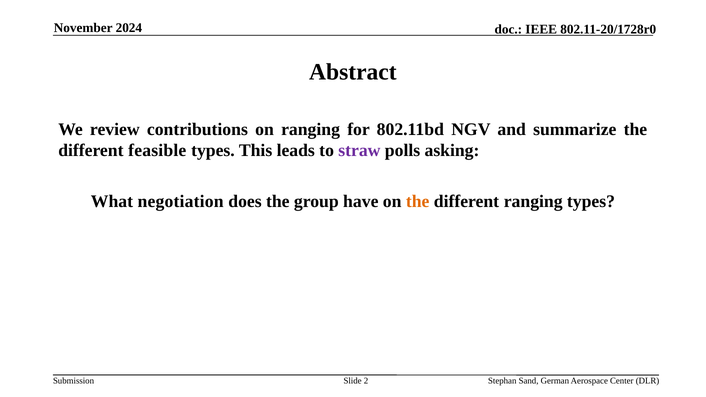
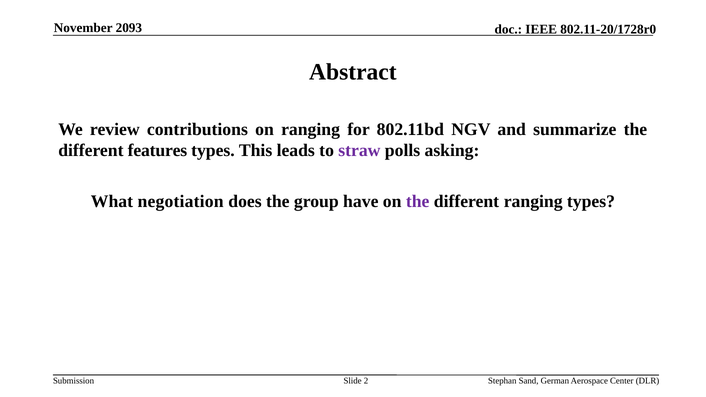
2024: 2024 -> 2093 (129, 28)
feasible: feasible -> features (157, 150)
the colour: orange -> purple (418, 202)
